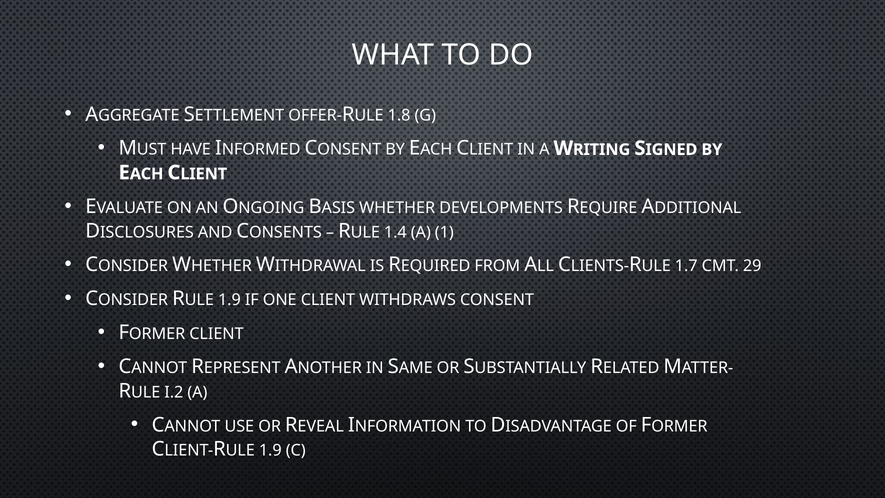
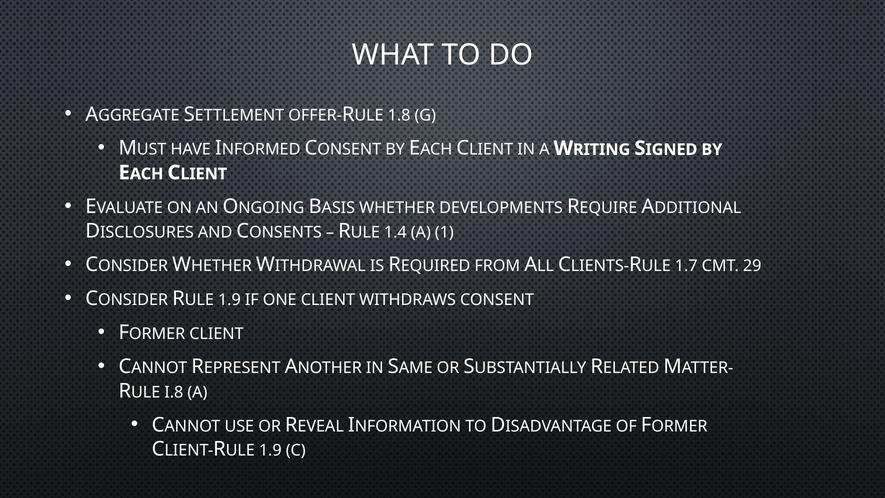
I.2: I.2 -> I.8 (174, 392)
